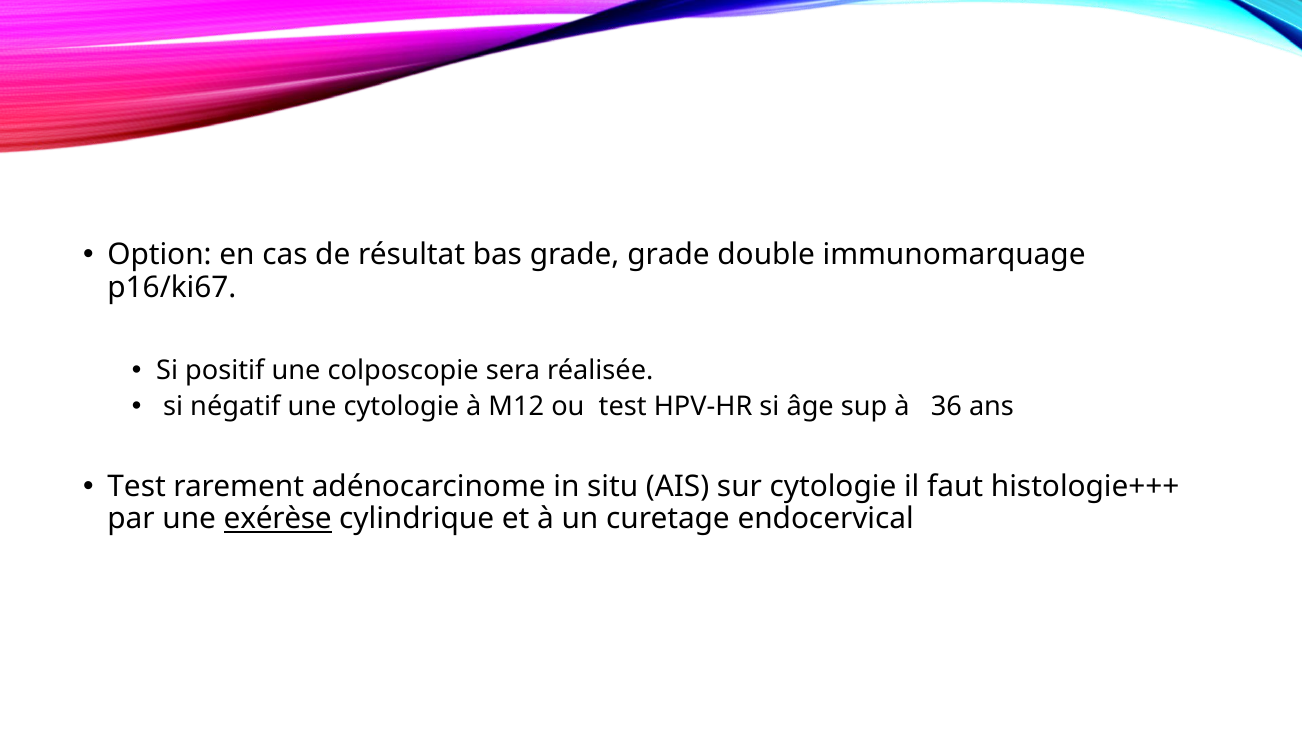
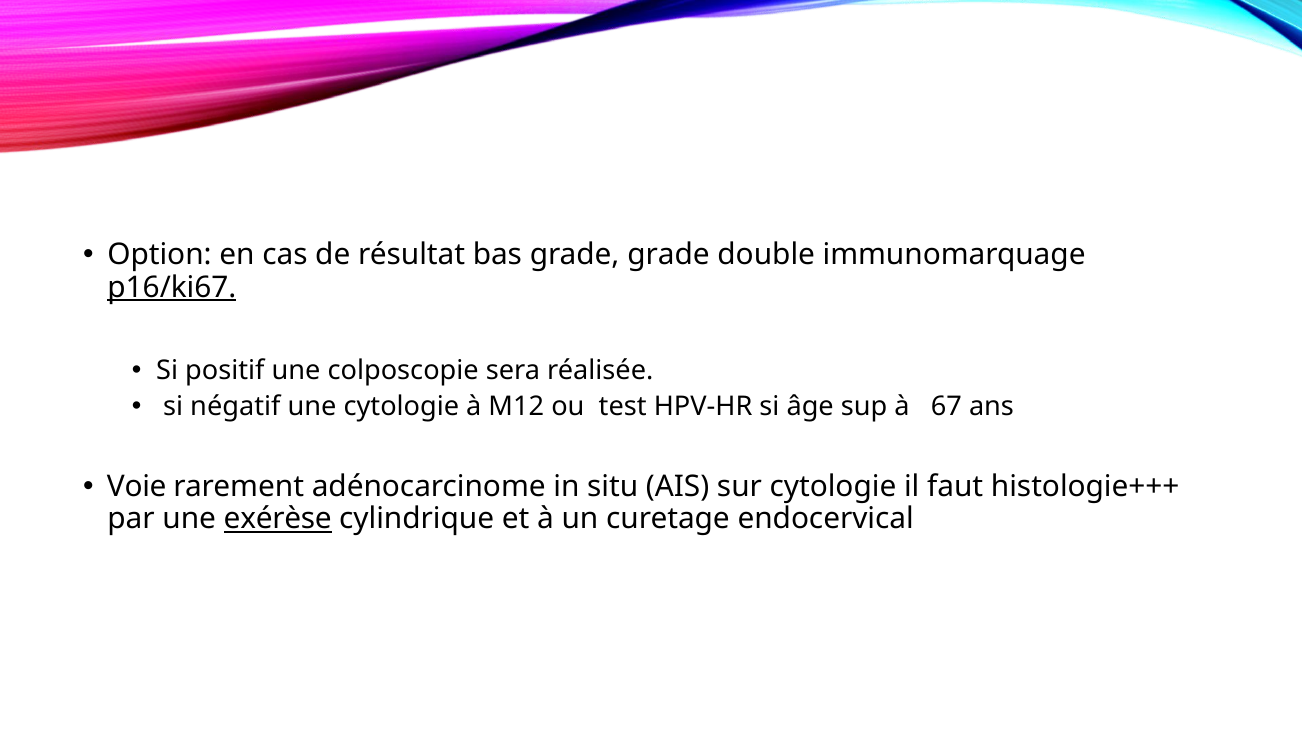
p16/ki67 underline: none -> present (172, 287)
36: 36 -> 67 (946, 407)
Test: Test -> Voie (137, 487)
